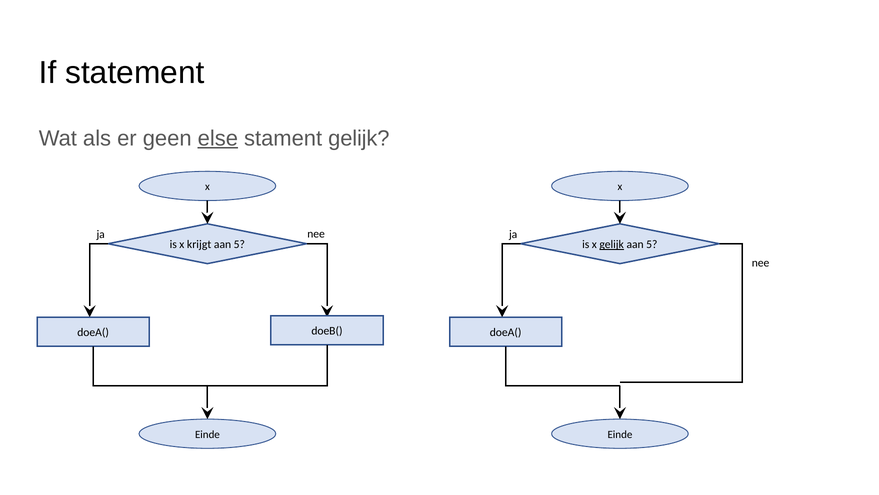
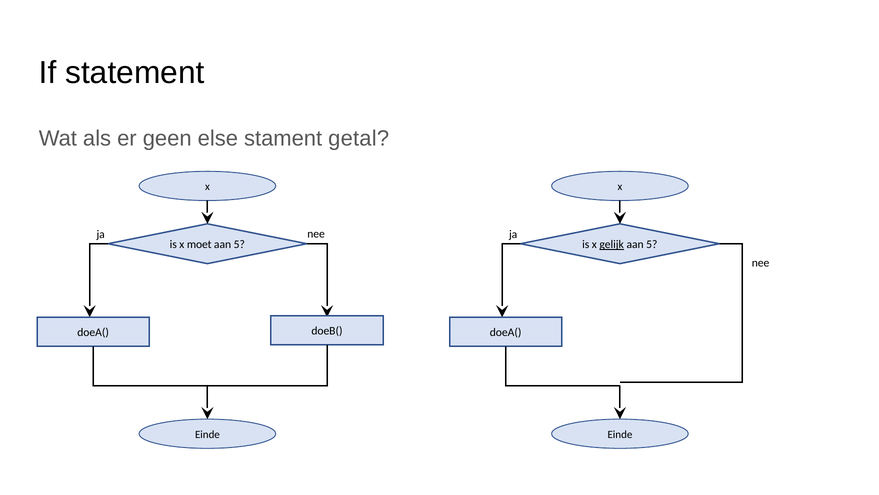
else underline: present -> none (218, 138)
stament gelijk: gelijk -> getal (359, 138)
krijgt: krijgt -> moet (199, 244)
